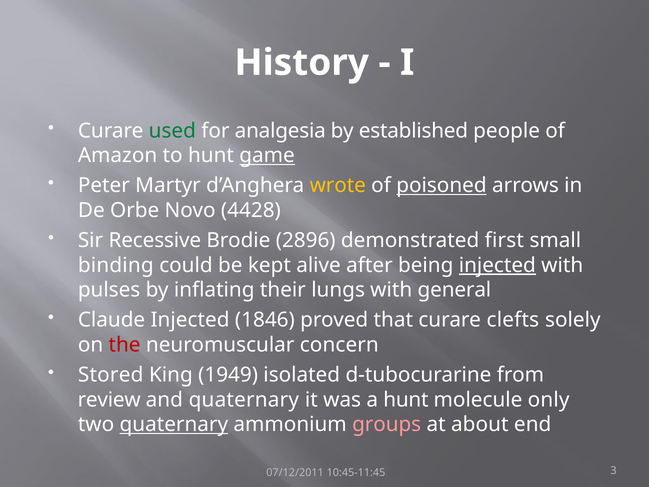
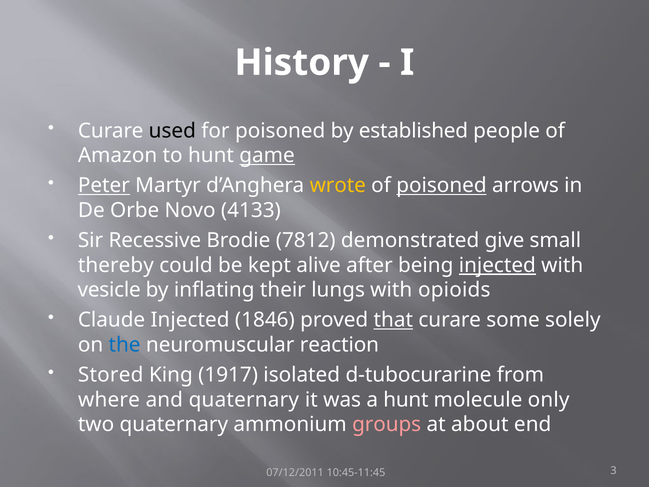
used colour: green -> black (172, 131)
for analgesia: analgesia -> poisoned (280, 131)
Peter underline: none -> present (104, 185)
4428: 4428 -> 4133 (251, 210)
2896: 2896 -> 7812 (306, 240)
first: first -> give (505, 240)
binding: binding -> thereby (116, 265)
pulses: pulses -> vesicle (109, 290)
general: general -> opioids (454, 290)
that underline: none -> present (393, 320)
clefts: clefts -> some (513, 320)
the colour: red -> blue (125, 345)
concern: concern -> reaction (339, 345)
1949: 1949 -> 1917 (228, 375)
review: review -> where (109, 400)
quaternary underline: present -> none (174, 424)
